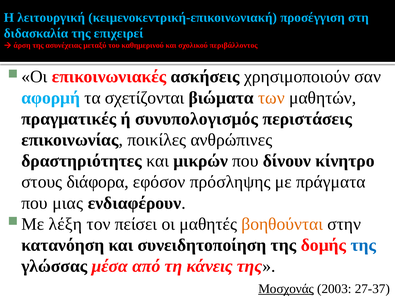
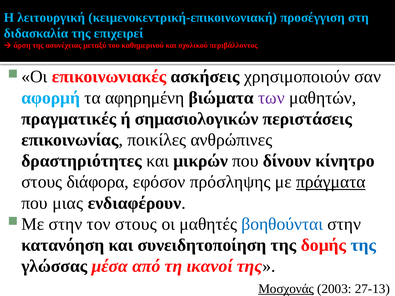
σχετίζονται: σχετίζονται -> αφηρημένη (145, 98)
των colour: orange -> purple (271, 98)
συνυπολογισμός: συνυπολογισμός -> σημασιολογικών (197, 119)
πράγματα underline: none -> present (331, 182)
λέξη: λέξη -> στην (65, 224)
τον πείσει: πείσει -> στους (136, 224)
βοηθούνται colour: orange -> blue (282, 224)
κάνεις: κάνεις -> ικανοί (209, 266)
27-37: 27-37 -> 27-13 (372, 289)
